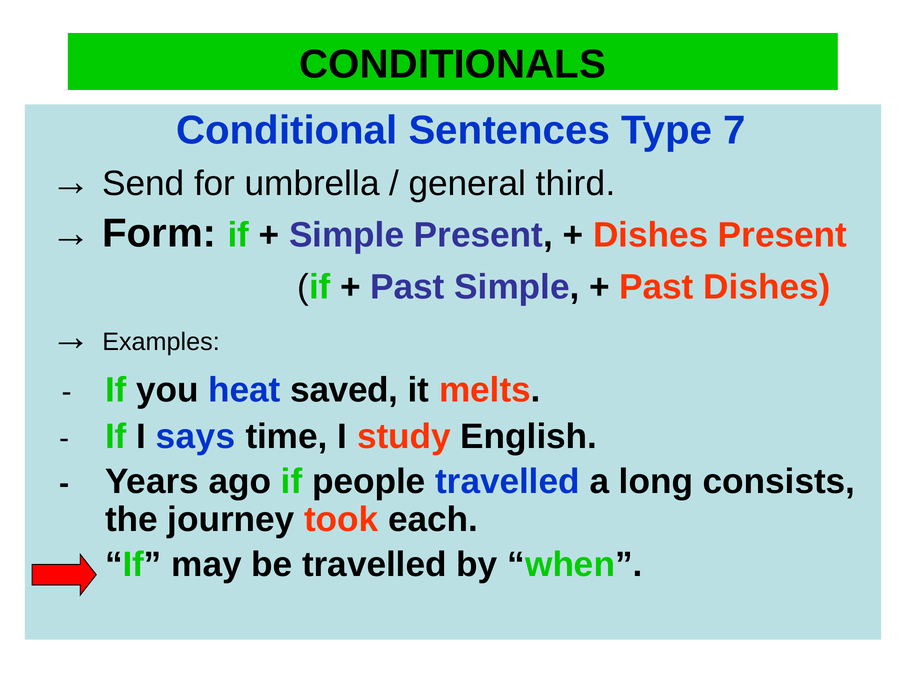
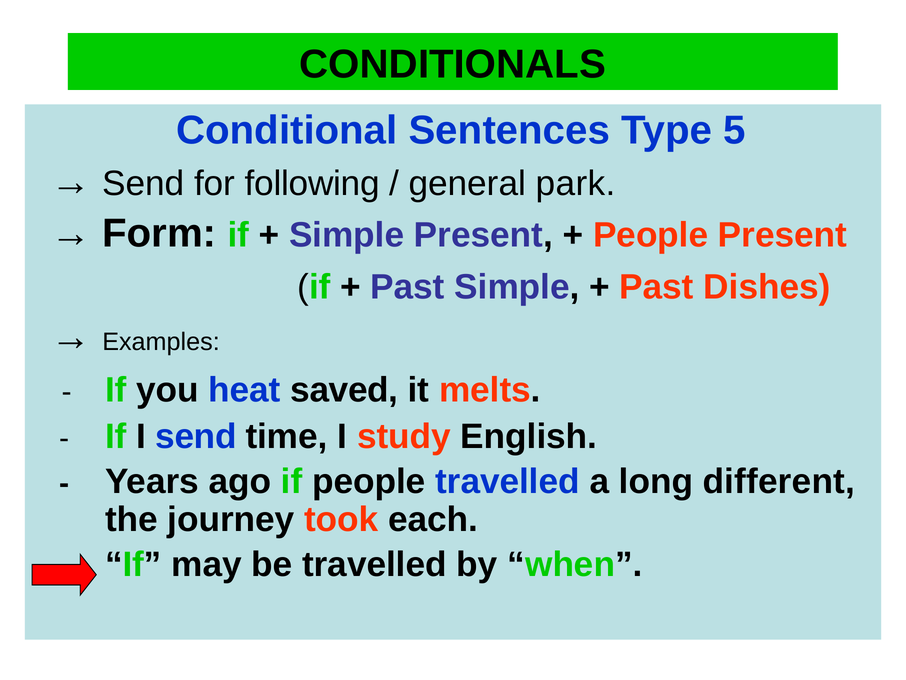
7: 7 -> 5 (735, 130)
umbrella: umbrella -> following (312, 184)
third: third -> park (576, 184)
Dishes: Dishes -> People (651, 235)
I says: says -> send (196, 436)
consists: consists -> different (779, 481)
